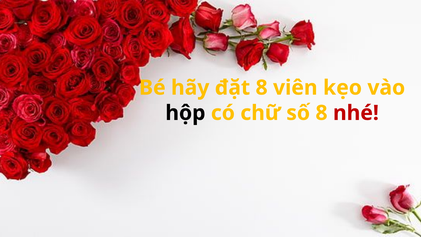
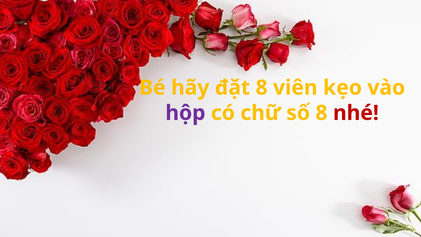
hộp colour: black -> purple (185, 113)
